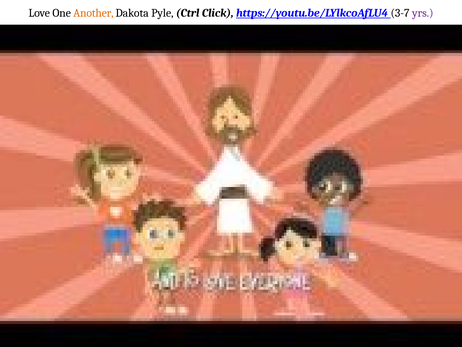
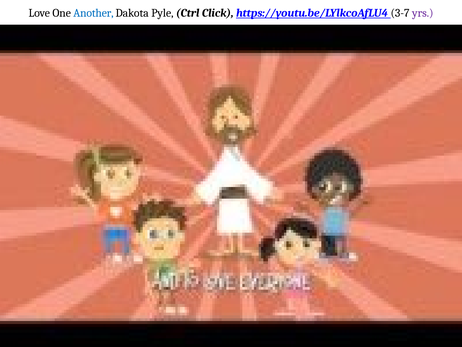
Another colour: orange -> blue (93, 13)
